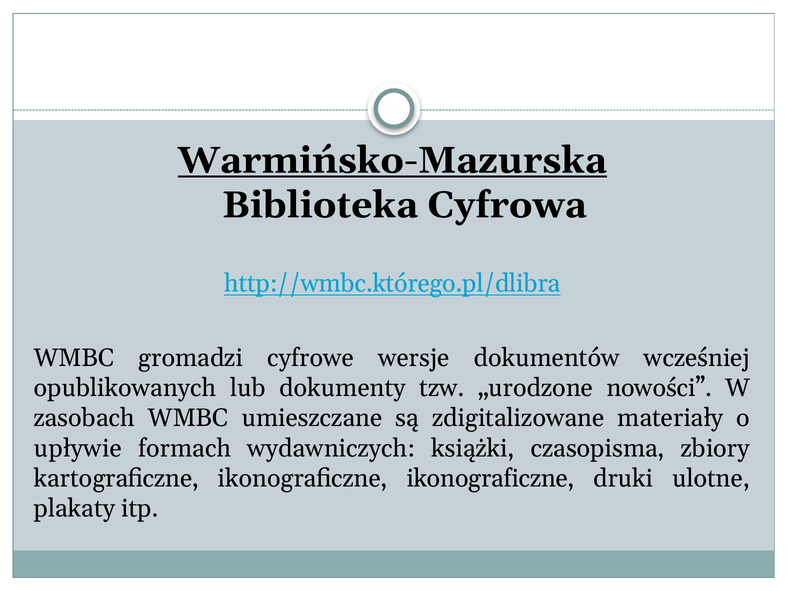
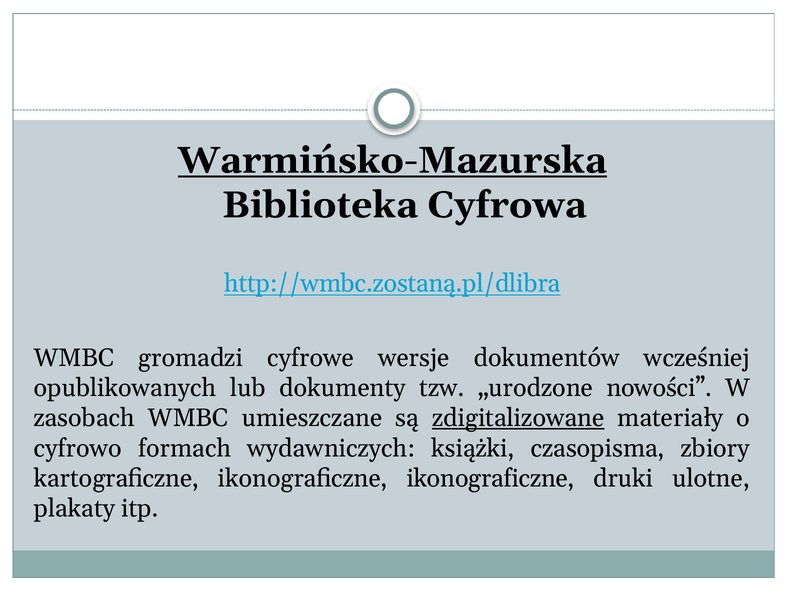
http://wmbc.którego.pl/dlibra: http://wmbc.którego.pl/dlibra -> http://wmbc.zostaną.pl/dlibra (392, 284)
zdigitalizowane underline: none -> present (518, 418)
upływie: upływie -> cyfrowo (78, 448)
